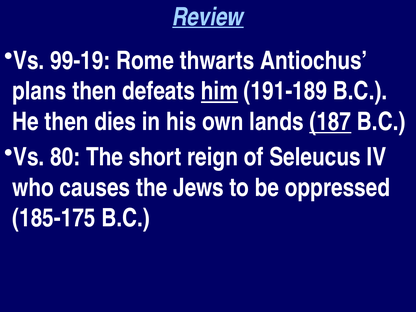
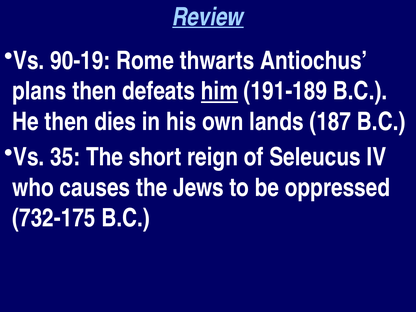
99-19: 99-19 -> 90-19 (80, 61)
187 underline: present -> none (330, 122)
80: 80 -> 35 (65, 157)
185-175: 185-175 -> 732-175 (54, 218)
